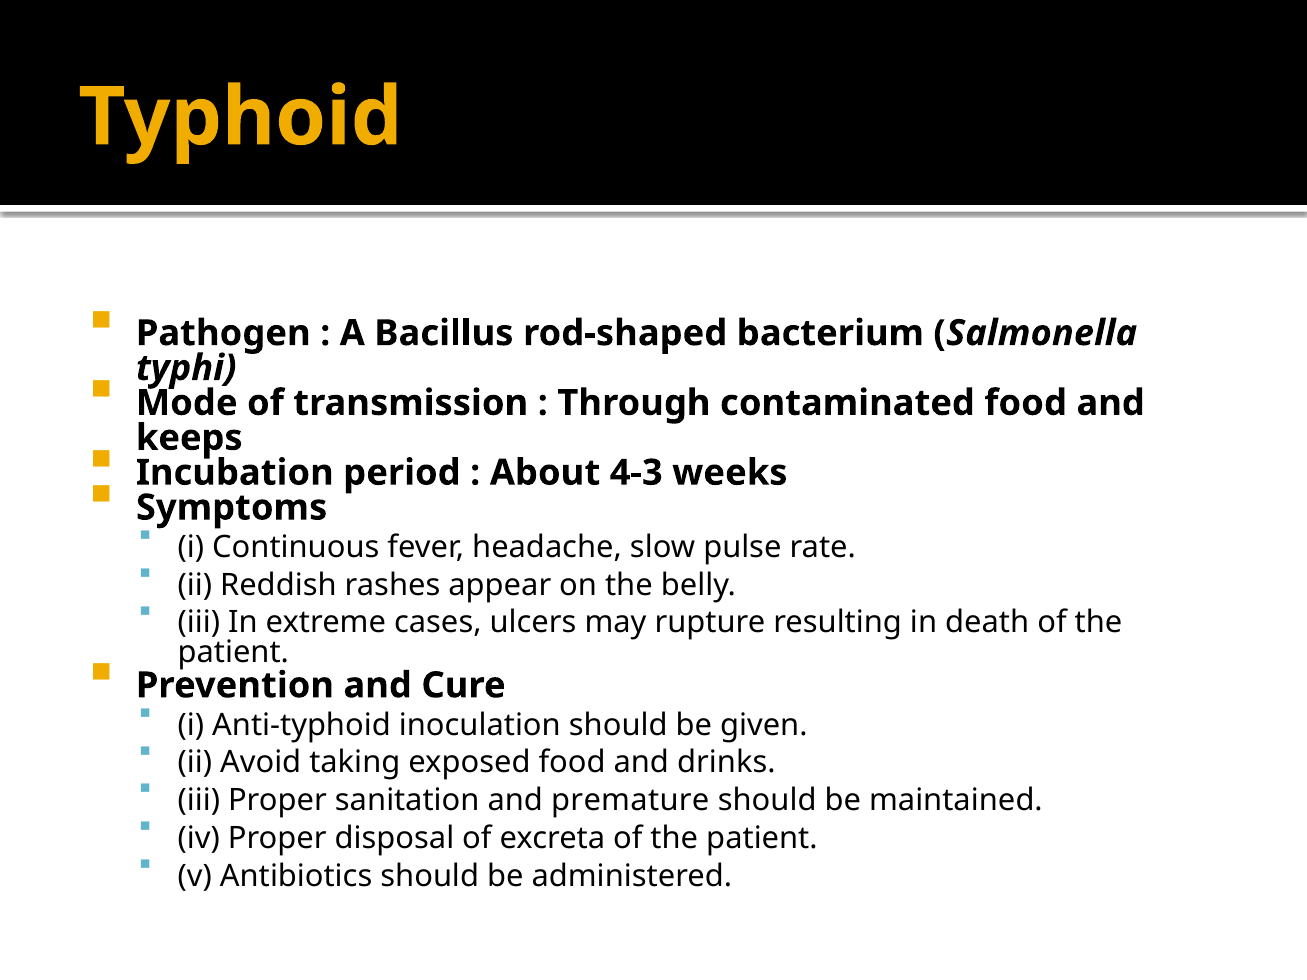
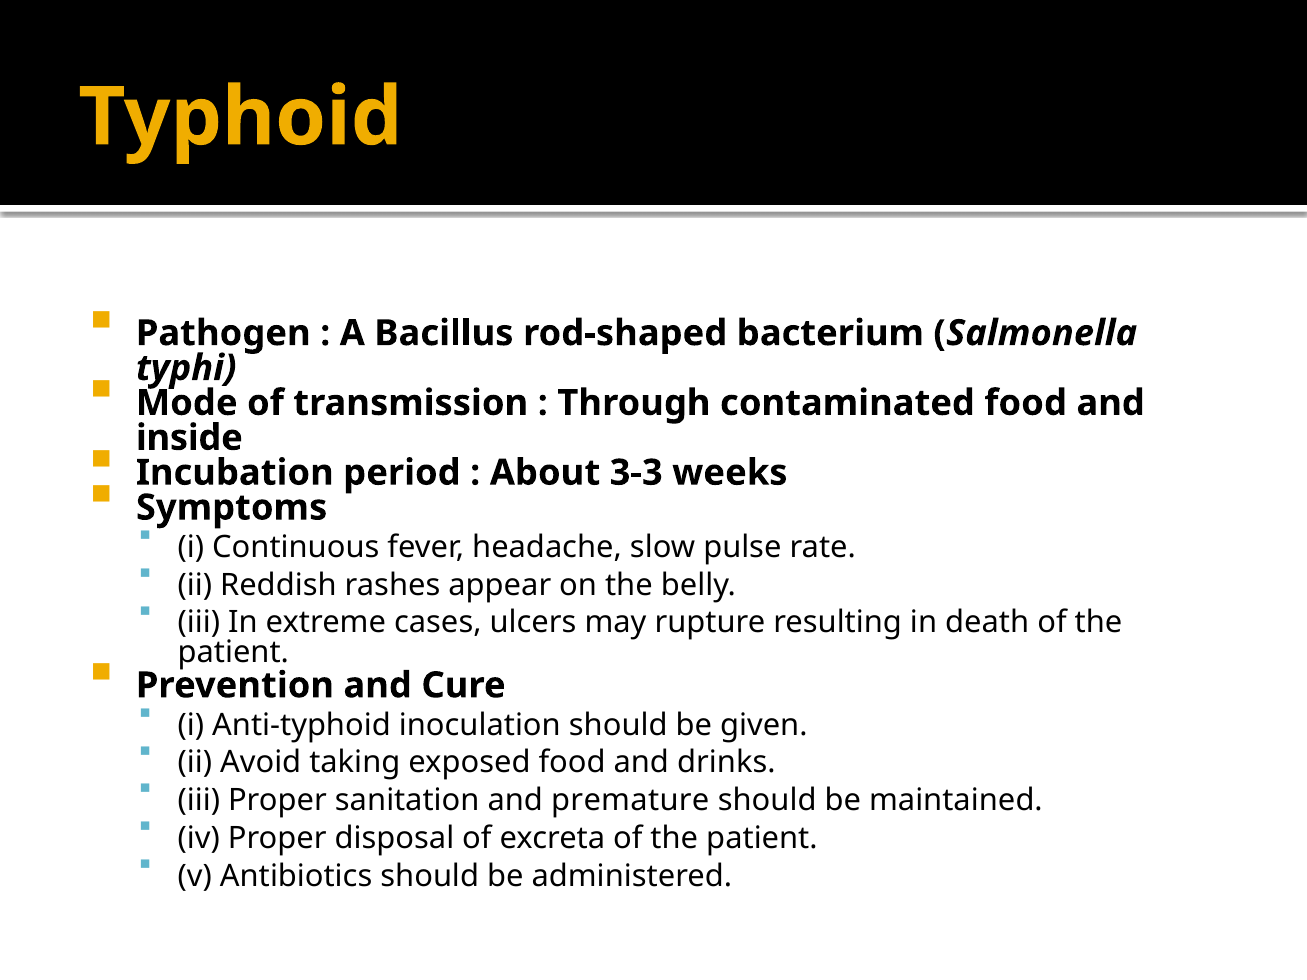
keeps: keeps -> inside (189, 438)
4-3: 4-3 -> 3-3 (636, 473)
